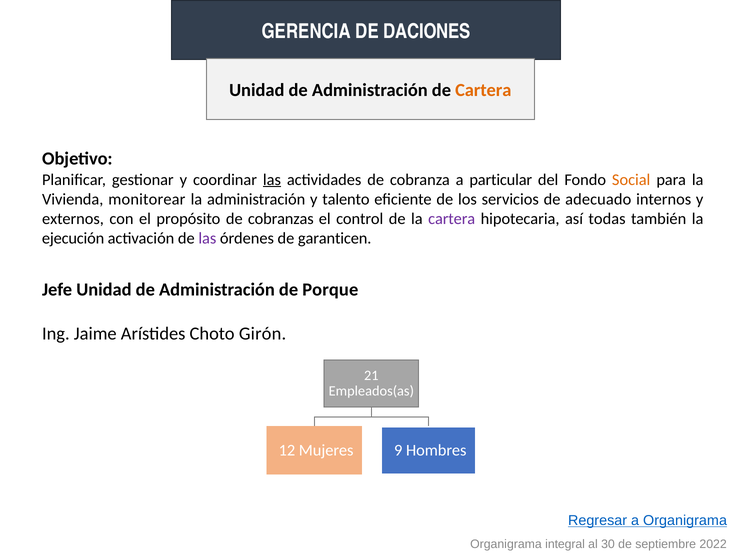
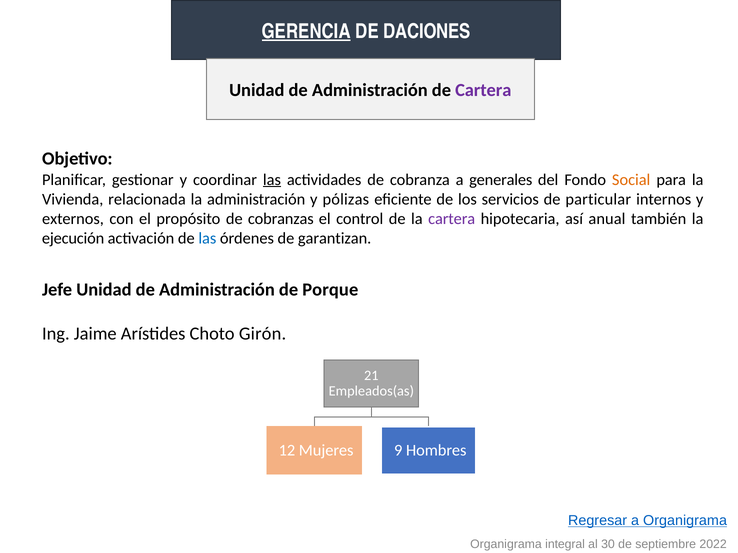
GERENCIA underline: none -> present (306, 31)
Cartera colour: orange -> purple (483, 90)
particular: particular -> generales (501, 180)
monitorear: monitorear -> relacionada (147, 199)
talento: talento -> pólizas (346, 199)
adecuado: adecuado -> particular (598, 199)
todas: todas -> anual (607, 219)
las colour: purple -> blue (207, 239)
garanticen: garanticen -> garantizan (335, 239)
